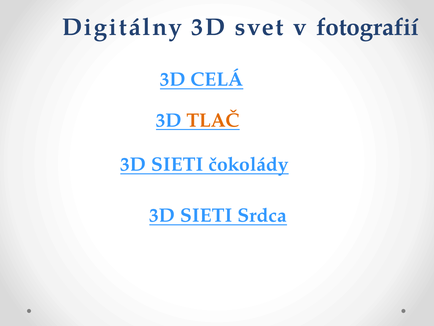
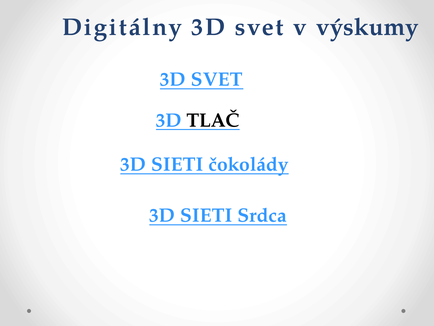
fotografií: fotografií -> výskumy (367, 27)
CELÁ: CELÁ -> SVET (217, 79)
TLAČ colour: orange -> black (213, 120)
